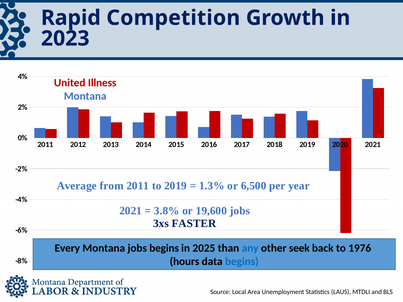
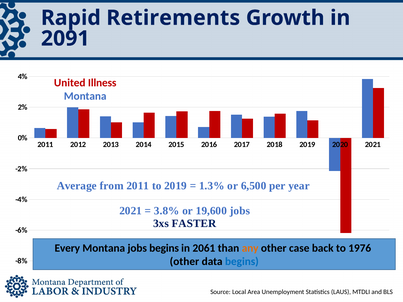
Competition: Competition -> Retirements (173, 18)
2023: 2023 -> 2091 (65, 39)
2025: 2025 -> 2061 (204, 248)
any colour: blue -> orange (250, 248)
seek: seek -> case (299, 248)
hours: hours -> other (184, 262)
